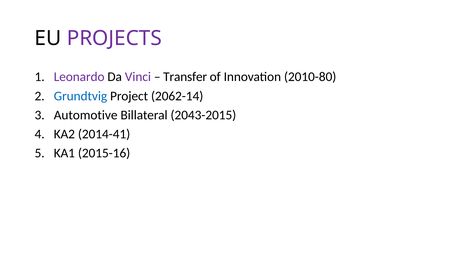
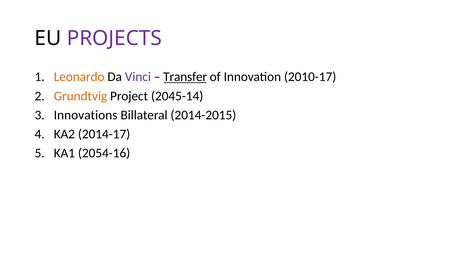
Leonardo colour: purple -> orange (79, 77)
Transfer underline: none -> present (185, 77)
2010-80: 2010-80 -> 2010-17 (310, 77)
Grundtvig colour: blue -> orange (80, 96)
2062-14: 2062-14 -> 2045-14 (177, 96)
Automotive: Automotive -> Innovations (86, 115)
2043-2015: 2043-2015 -> 2014-2015 (203, 115)
2014-41: 2014-41 -> 2014-17 (104, 134)
2015-16: 2015-16 -> 2054-16 (104, 153)
